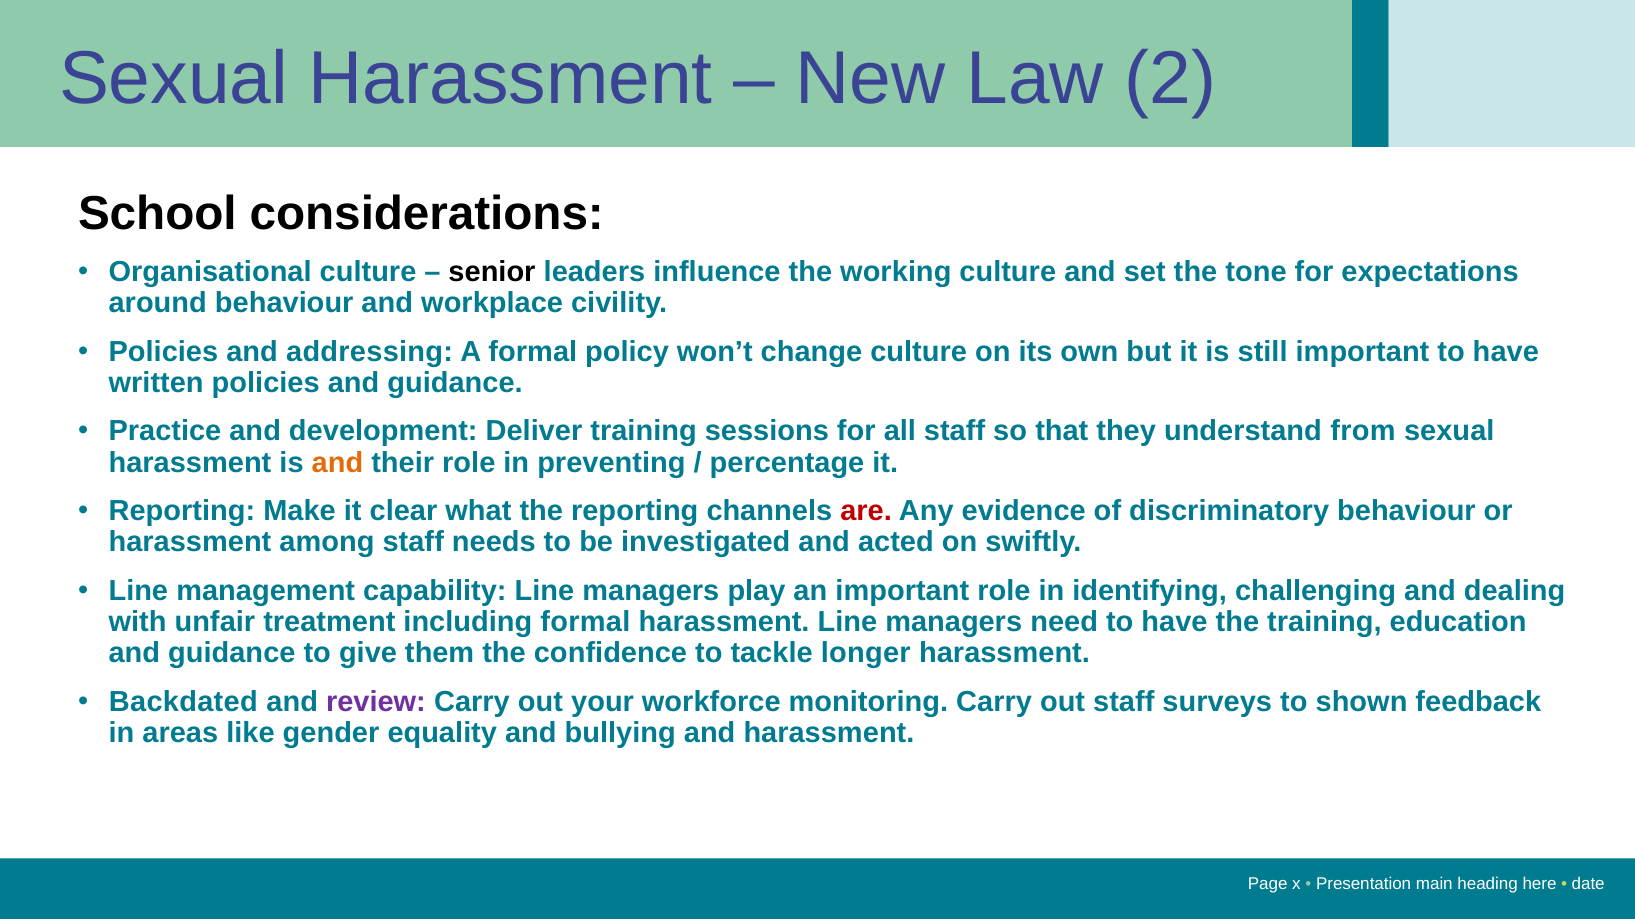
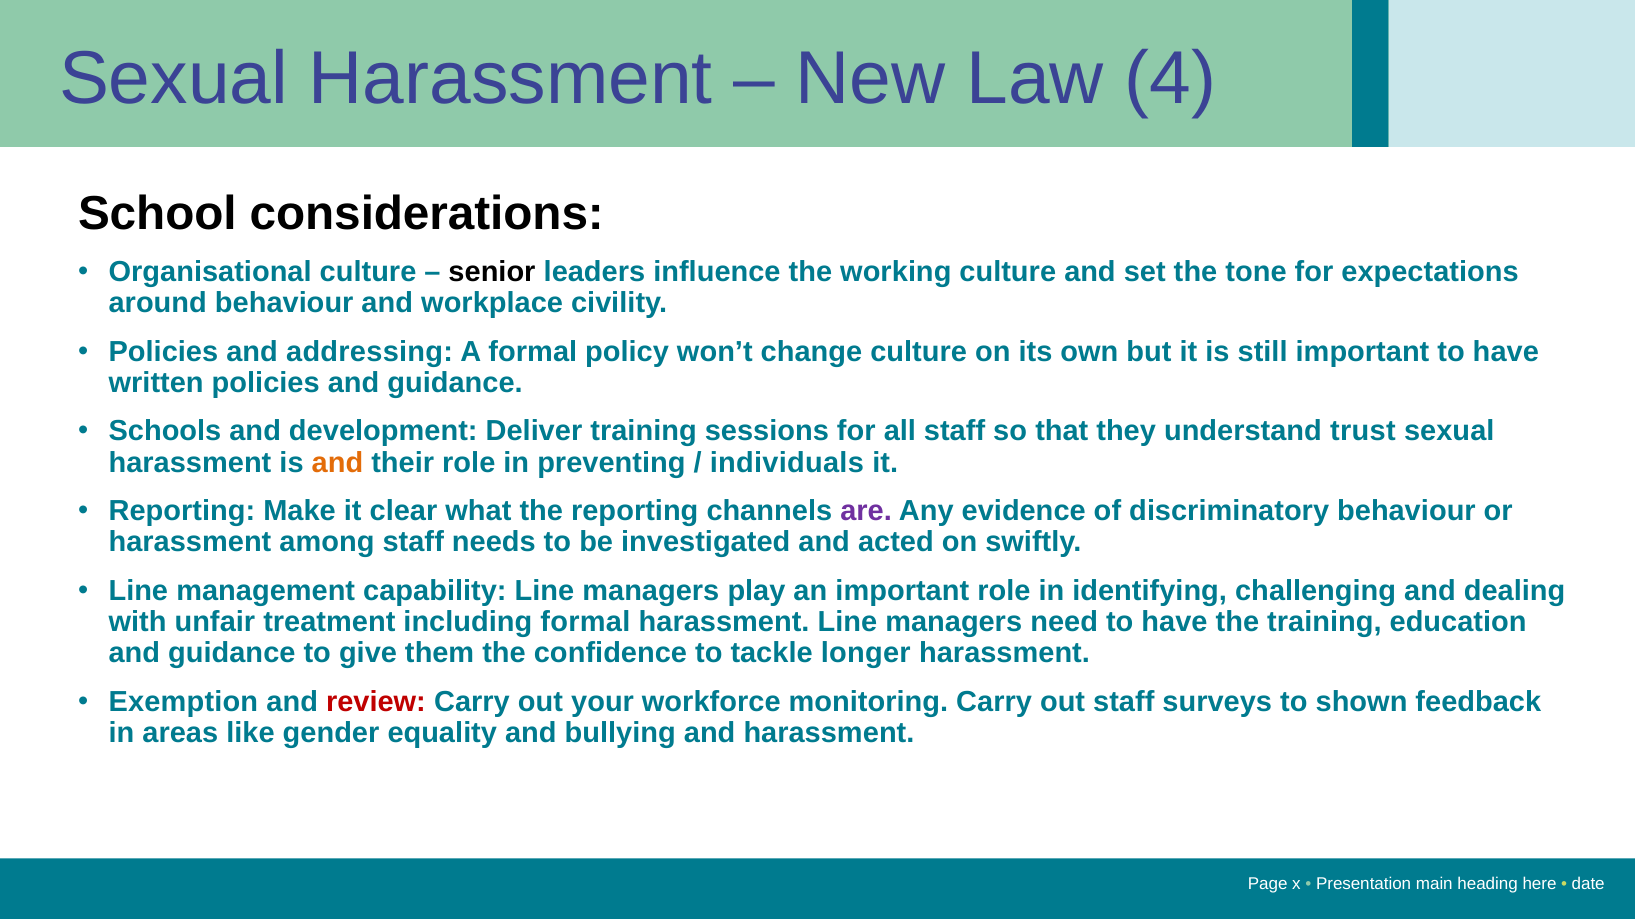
2: 2 -> 4 (1170, 79)
Practice: Practice -> Schools (165, 432)
from: from -> trust (1363, 432)
percentage: percentage -> individuals (787, 463)
are colour: red -> purple (866, 511)
Backdated: Backdated -> Exemption (183, 702)
review colour: purple -> red (376, 702)
